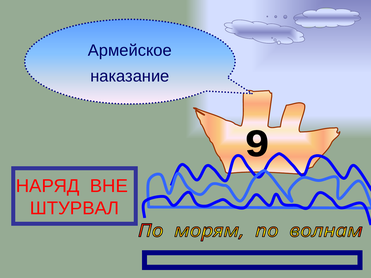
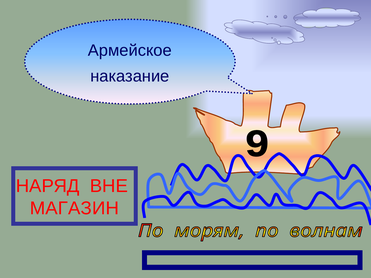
ШТУРВАЛ: ШТУРВАЛ -> МАГАЗИН (74, 209)
